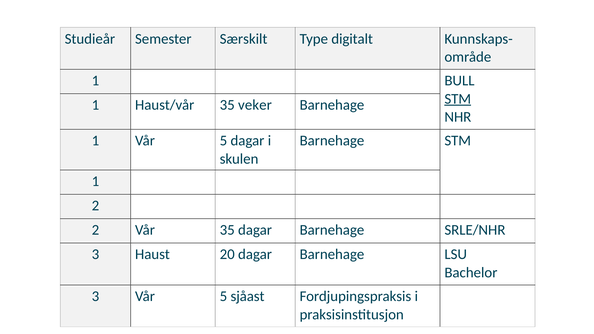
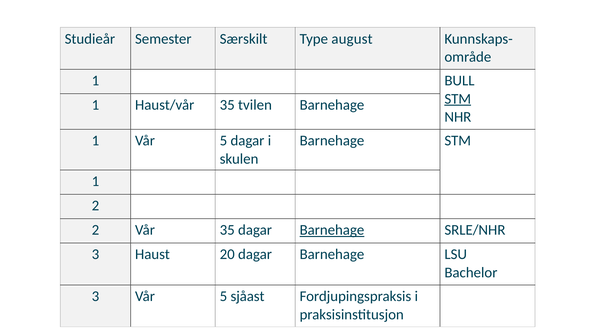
digitalt: digitalt -> august (352, 39)
veker: veker -> tvilen (255, 105)
Barnehage underline: none -> present (332, 230)
